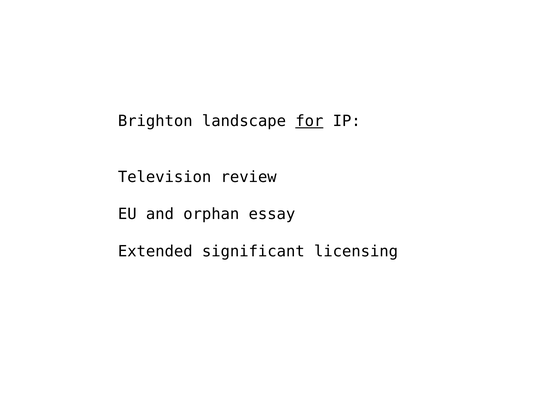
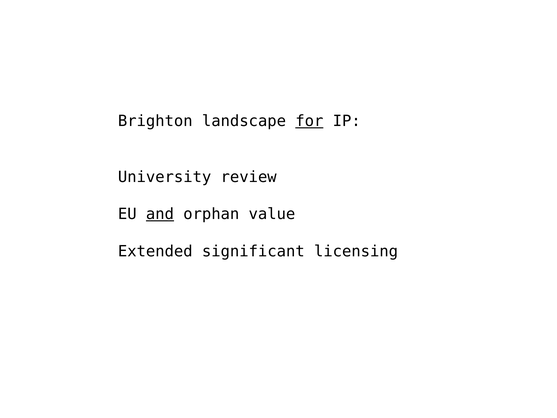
Television: Television -> University (165, 177)
and underline: none -> present (160, 214)
essay: essay -> value (272, 214)
